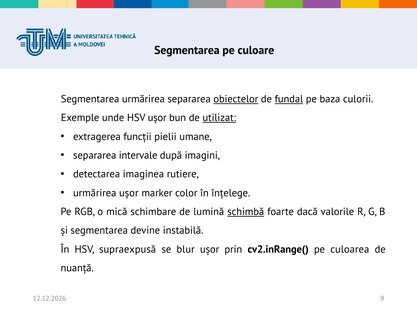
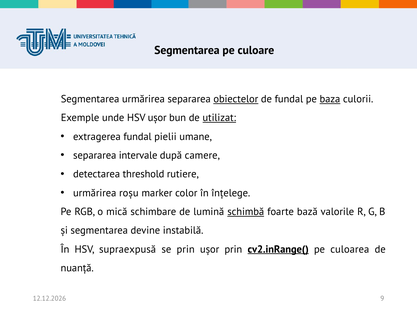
fundal underline: present -> none (289, 99)
baza underline: none -> present (330, 99)
extragerea funcții: funcții -> fundal (138, 137)
imagini: imagini -> camere (202, 155)
imaginea: imaginea -> threshold (144, 174)
urmărirea ușor: ușor -> roșu (129, 193)
dacă: dacă -> bază (307, 212)
se blur: blur -> prin (186, 249)
cv2.inRange( underline: none -> present (278, 249)
